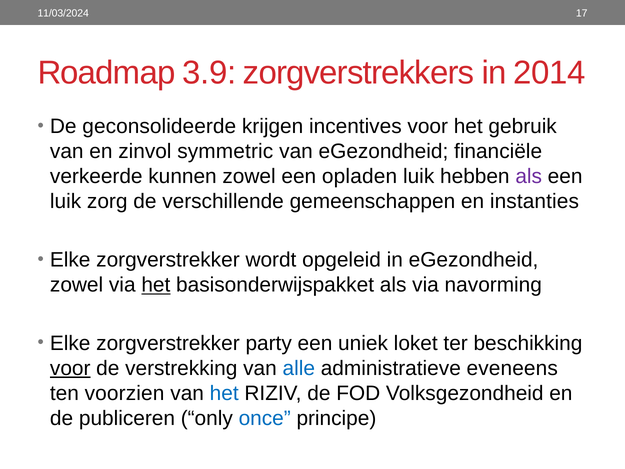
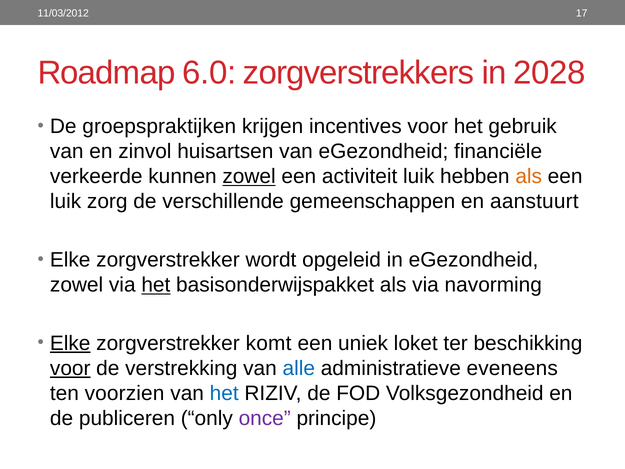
11/03/2024: 11/03/2024 -> 11/03/2012 (63, 13)
3.9: 3.9 -> 6.0 (209, 73)
2014: 2014 -> 2028 (550, 73)
geconsolideerde: geconsolideerde -> groepspraktijken (159, 126)
symmetric: symmetric -> huisartsen (225, 151)
zowel underline: none -> present (249, 176)
opladen: opladen -> activiteit (360, 176)
als colour: purple -> orange (529, 176)
instanties: instanties -> aanstuurt (534, 201)
Elke underline: none -> present (70, 343)
party: party -> komt (269, 343)
once colour: blue -> purple (265, 418)
